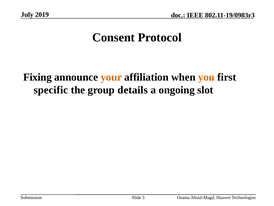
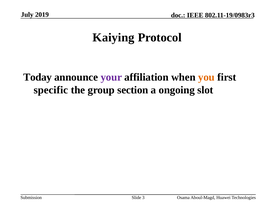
Consent: Consent -> Kaiying (113, 37)
Fixing: Fixing -> Today (38, 77)
your colour: orange -> purple (111, 77)
details: details -> section (133, 90)
